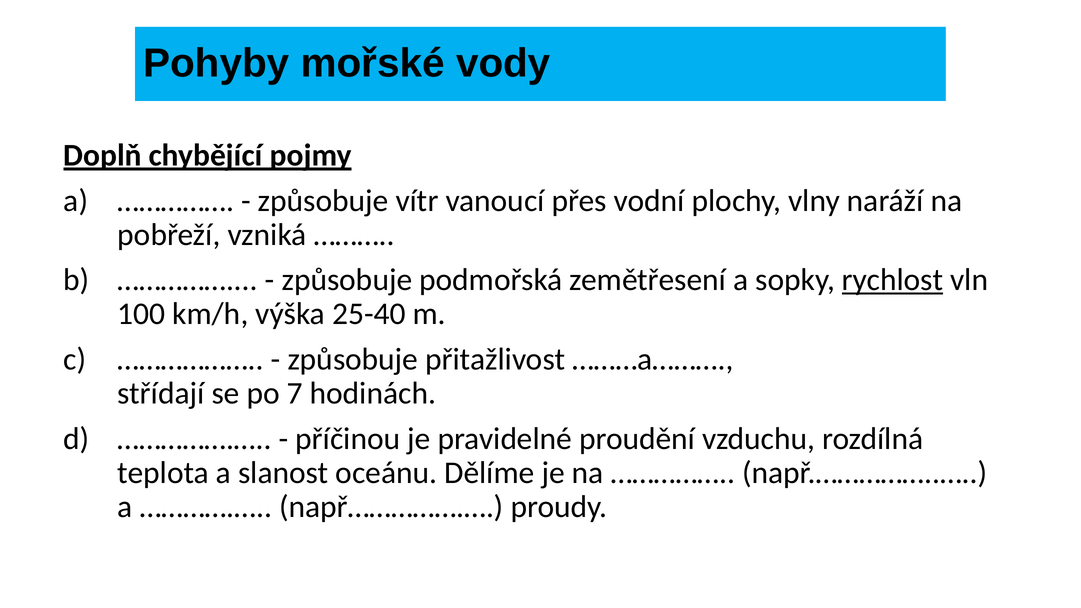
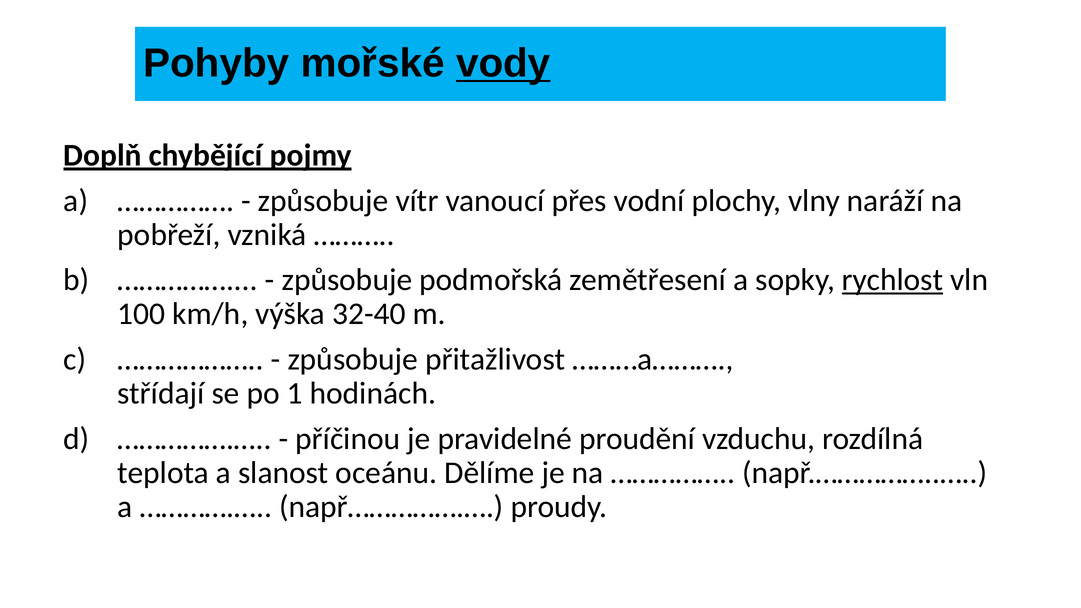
vody underline: none -> present (503, 64)
25-40: 25-40 -> 32-40 (369, 314)
7: 7 -> 1 (295, 393)
